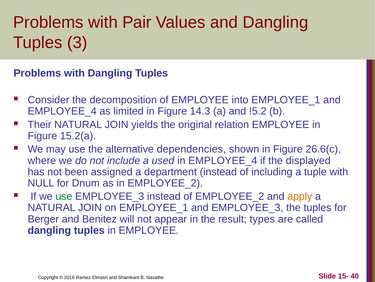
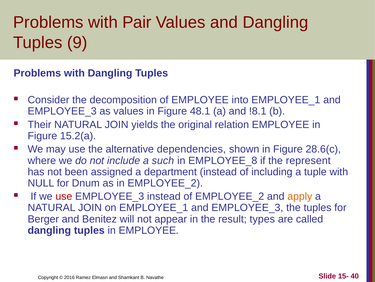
3: 3 -> 9 (77, 42)
EMPLOYEE_4: EMPLOYEE_4 -> EMPLOYEE_3 (62, 111)
as limited: limited -> values (129, 111)
14.3: 14.3 -> 48.1 (200, 111)
!5.2: !5.2 -> !8.1 (258, 111)
26.6(c: 26.6(c -> 28.6(c (323, 149)
used: used -> such (163, 160)
in EMPLOYEE_4: EMPLOYEE_4 -> EMPLOYEE_8 (223, 160)
displayed: displayed -> represent (308, 160)
use colour: green -> red (64, 196)
